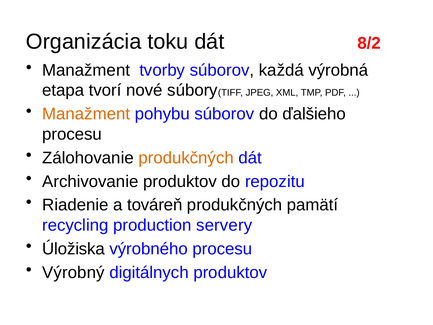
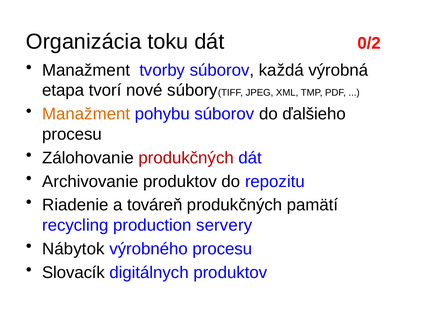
8/2: 8/2 -> 0/2 (369, 43)
produkčných colour: orange -> red (186, 158)
Úložiska: Úložiska -> Nábytok (73, 249)
Výrobný: Výrobný -> Slovacík (74, 272)
